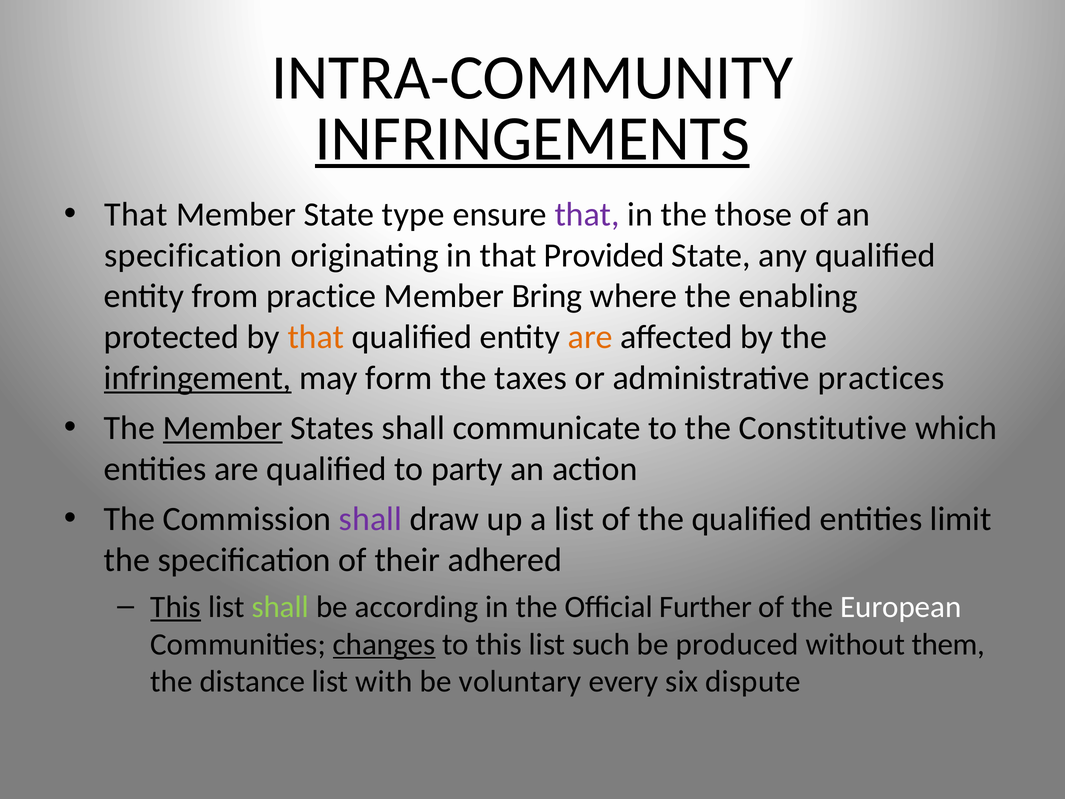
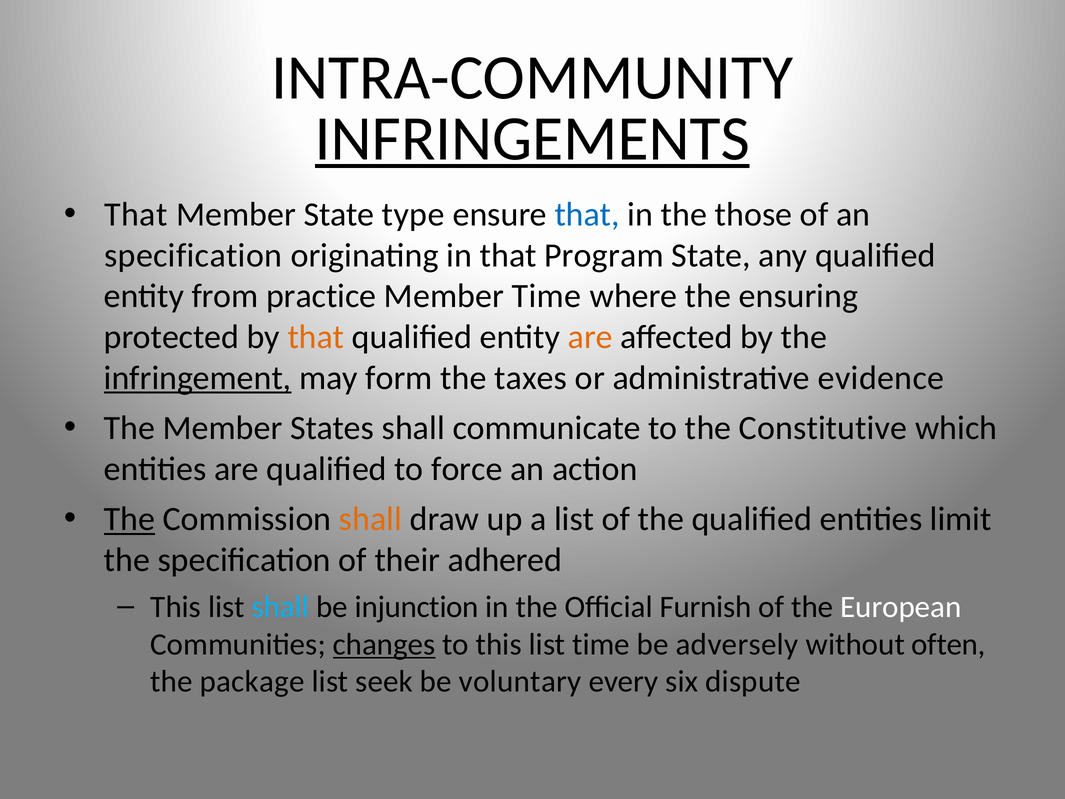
that colour: purple -> blue (587, 214)
Provided: Provided -> Program (604, 255)
Member Bring: Bring -> Time (547, 296)
enabling: enabling -> ensuring (798, 296)
practices: practices -> evidence (881, 378)
Member underline: present -> none (223, 428)
party: party -> force (467, 469)
The underline: none -> present (130, 519)
shall colour: purple -> orange (371, 519)
This underline: present -> none (176, 607)
shall colour: light green -> light blue (280, 607)
according: according -> injunction (417, 607)
Further: Further -> Furnish (706, 607)
list such: such -> time (601, 644)
produced: produced -> adversely (737, 644)
them: them -> often (948, 644)
distance: distance -> package (252, 681)
with: with -> seek (384, 681)
